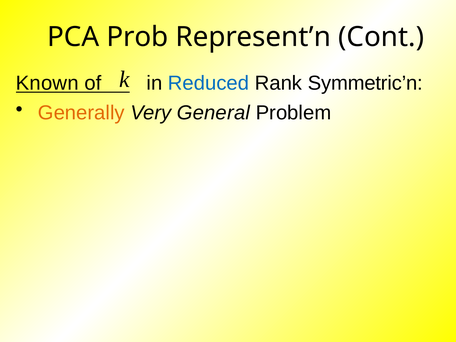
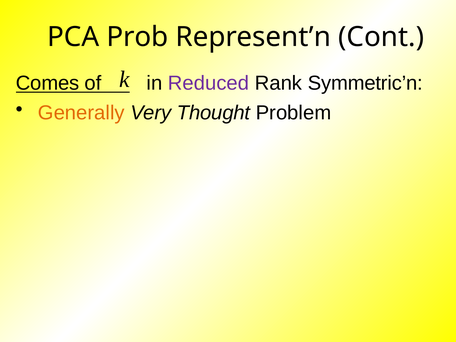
Known: Known -> Comes (48, 83)
Reduced colour: blue -> purple (209, 83)
General: General -> Thought (214, 113)
